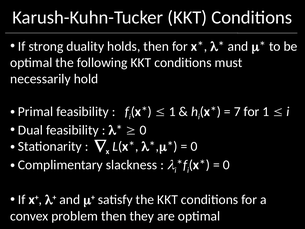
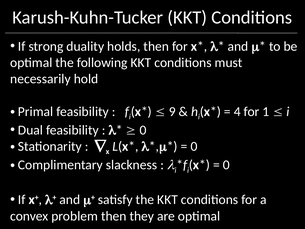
1: 1 -> 9 (172, 111)
7: 7 -> 4 (237, 111)
